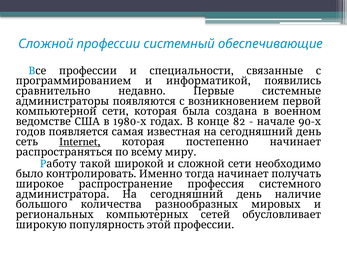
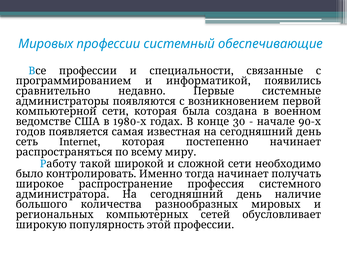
Сложной: Сложной -> Мировых (46, 44)
82: 82 -> 30 (239, 122)
Internet underline: present -> none (80, 142)
